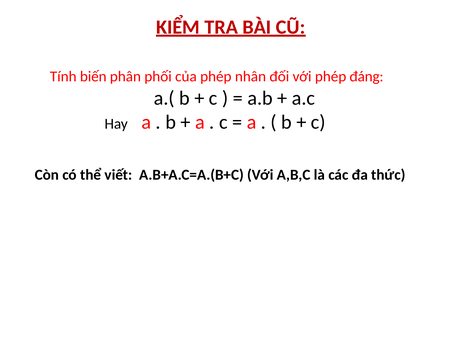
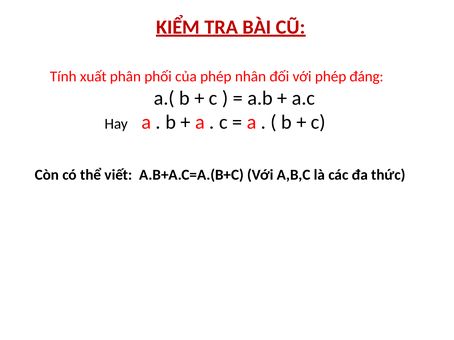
biến: biến -> xuất (93, 77)
